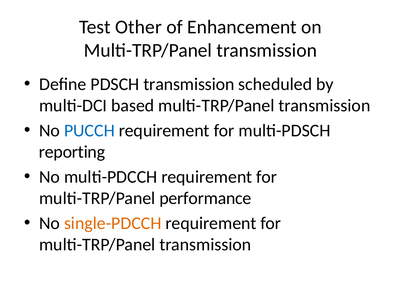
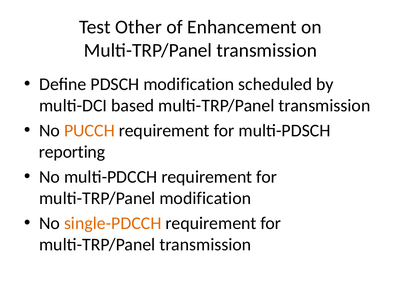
PDSCH transmission: transmission -> modification (189, 84)
PUCCH colour: blue -> orange (89, 130)
multi-TRP/Panel performance: performance -> modification (205, 198)
